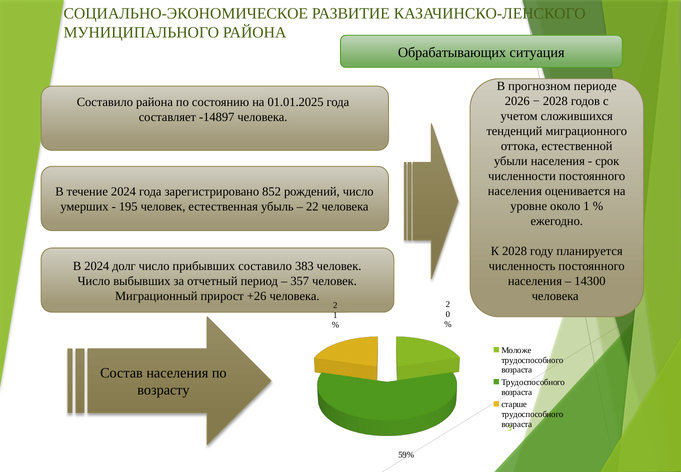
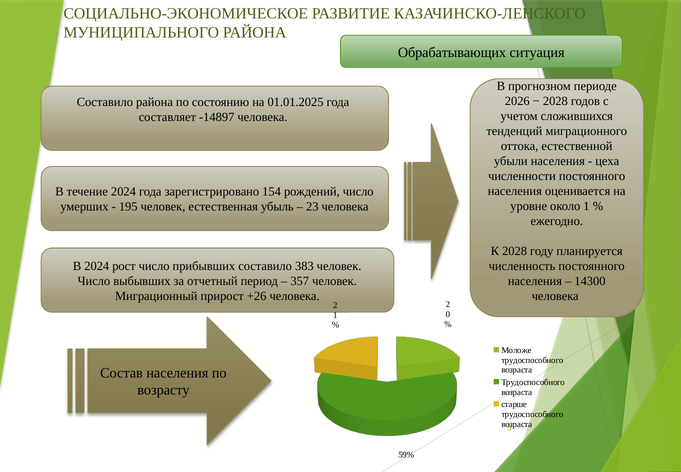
срок: срок -> цеха (607, 161)
852: 852 -> 154 (272, 192)
22: 22 -> 23 (312, 207)
долг: долг -> рост (124, 266)
